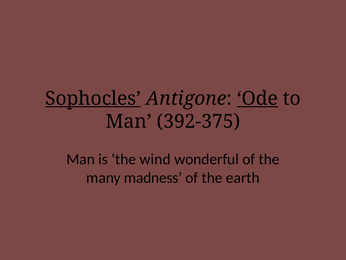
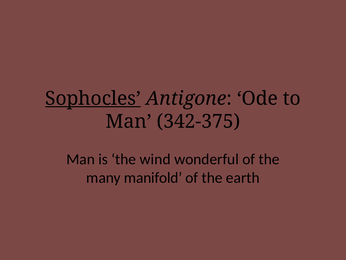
Ode underline: present -> none (257, 98)
392-375: 392-375 -> 342-375 (198, 121)
madness: madness -> manifold (153, 178)
